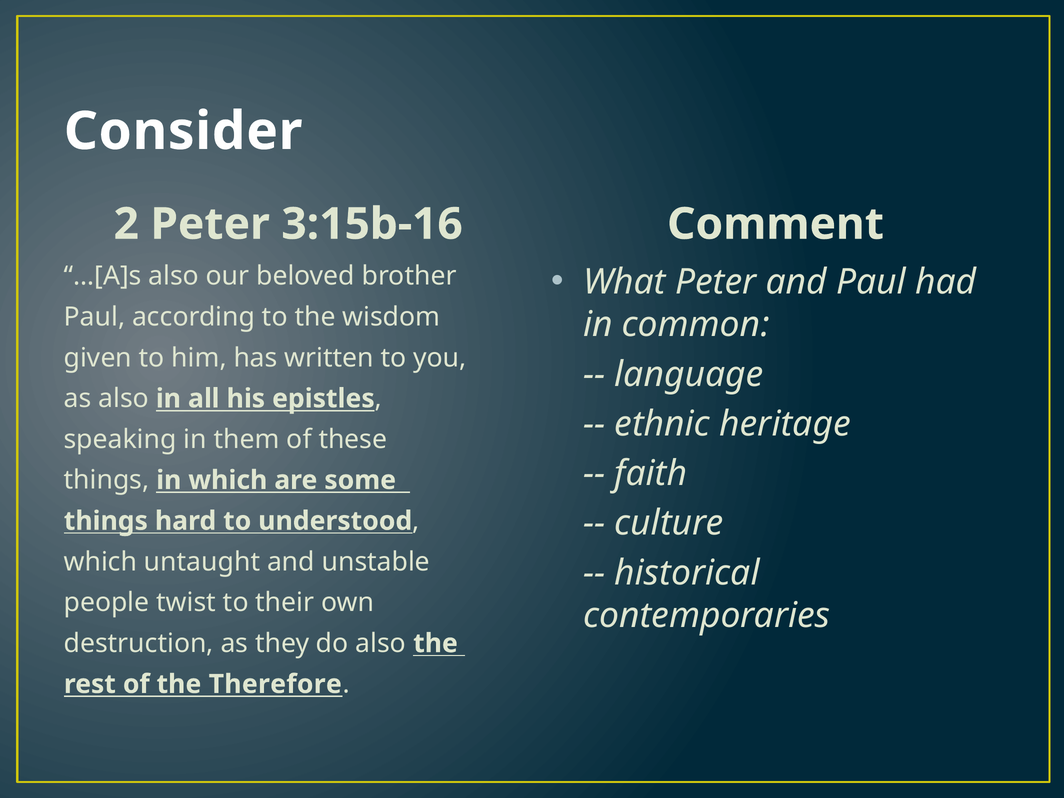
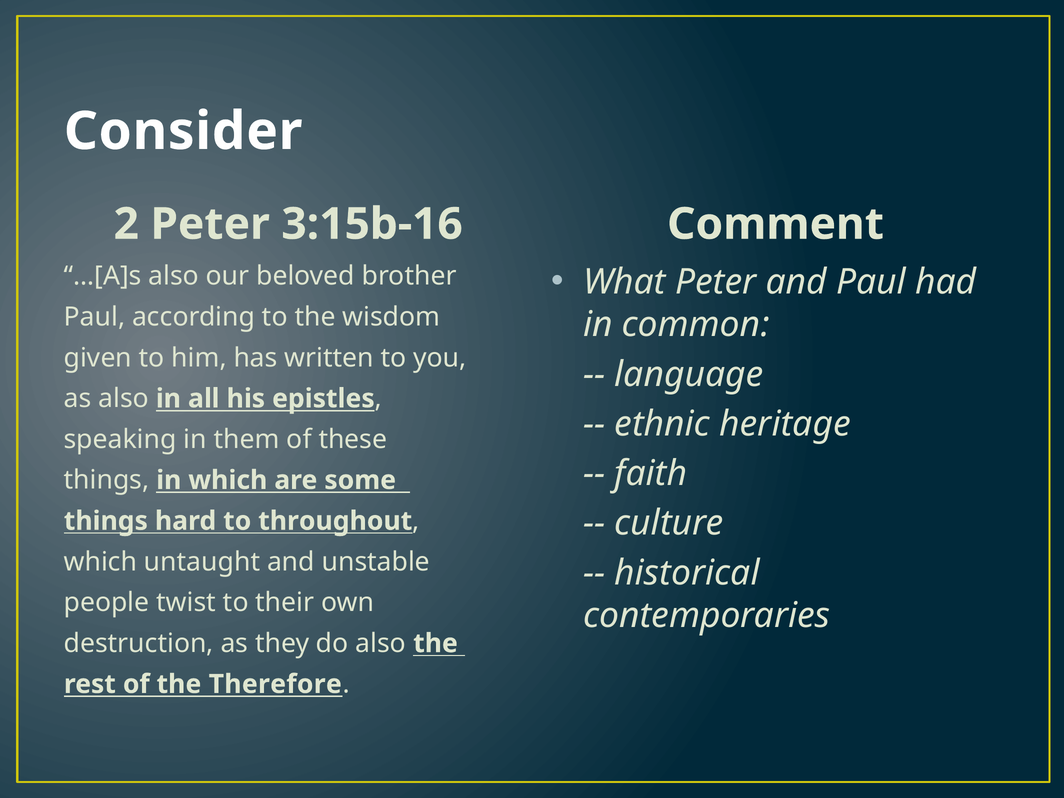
understood: understood -> throughout (335, 521)
